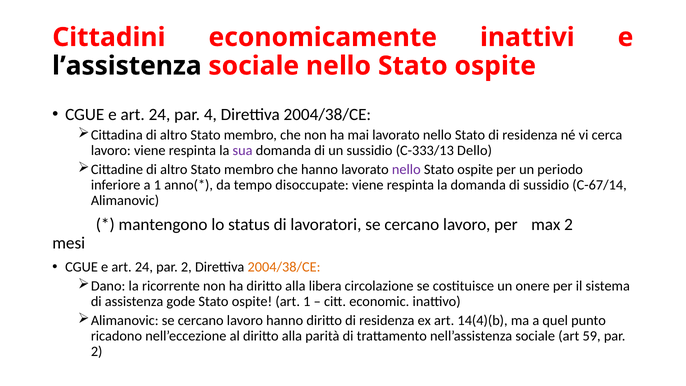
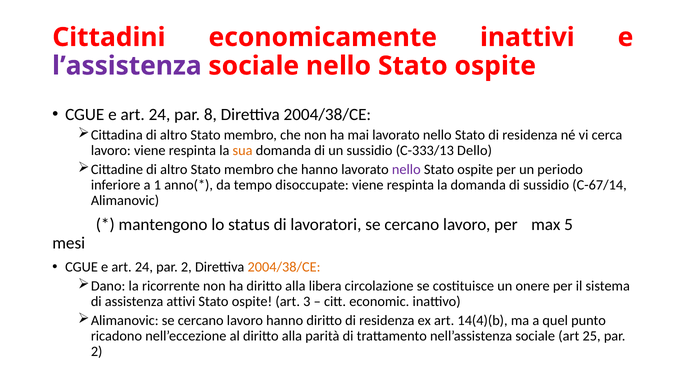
l’assistenza colour: black -> purple (127, 66)
4: 4 -> 8 (210, 114)
sua colour: purple -> orange (243, 150)
max 2: 2 -> 5 (569, 224)
gode: gode -> attivi (181, 302)
art 1: 1 -> 3 (307, 302)
59: 59 -> 25 (592, 336)
